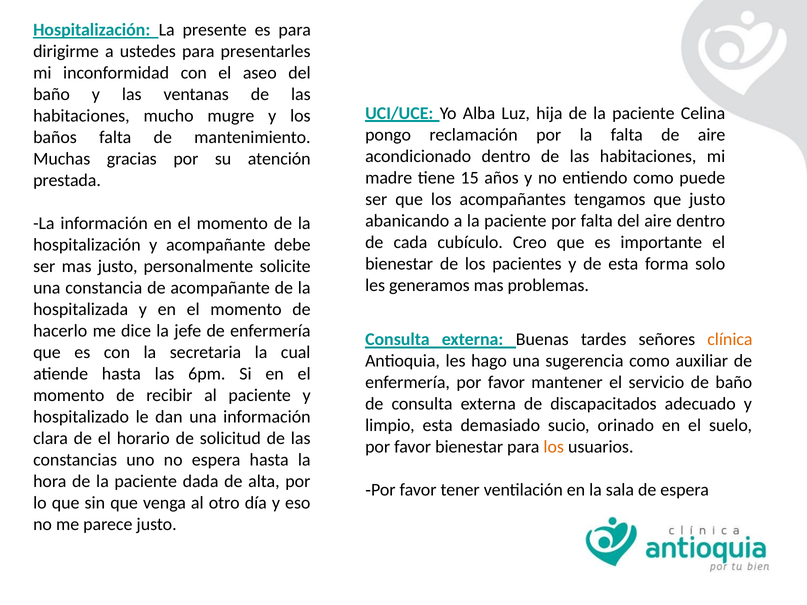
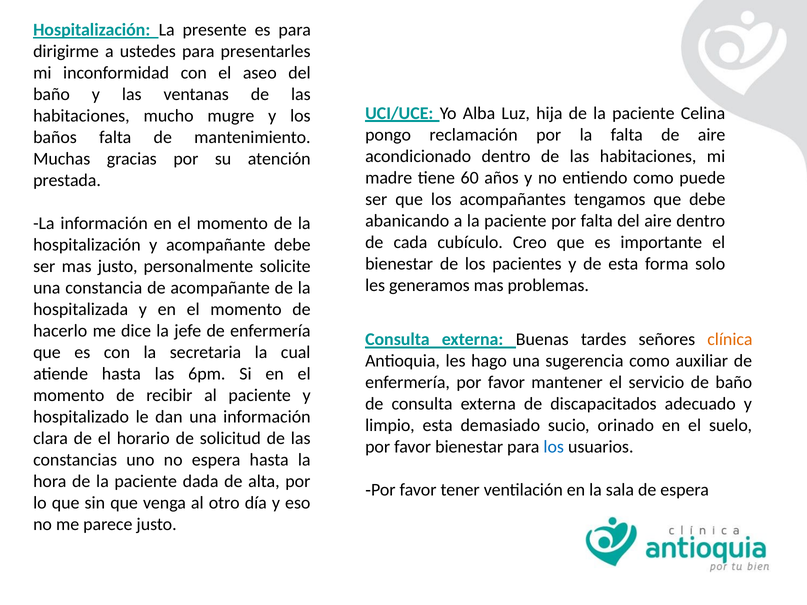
15: 15 -> 60 (470, 178)
que justo: justo -> debe (707, 199)
los colour: orange -> blue (554, 447)
